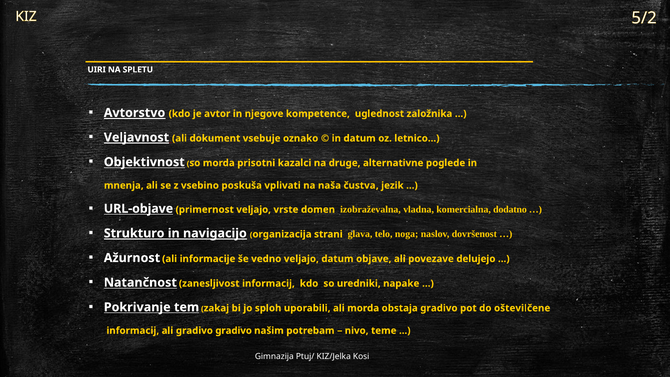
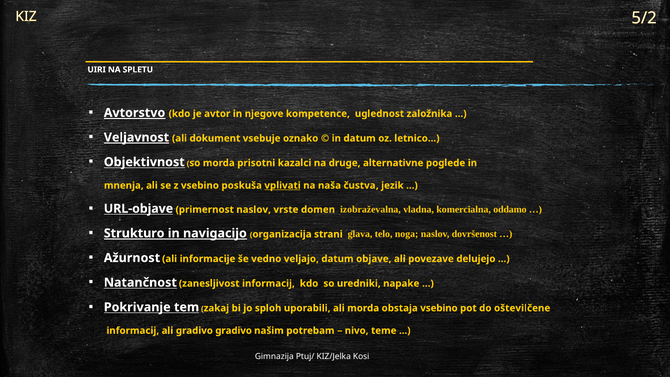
vplivati underline: none -> present (283, 185)
primernost veljajo: veljajo -> naslov (254, 210)
dodatno: dodatno -> oddamo (510, 210)
obstaja gradivo: gradivo -> vsebino (439, 308)
